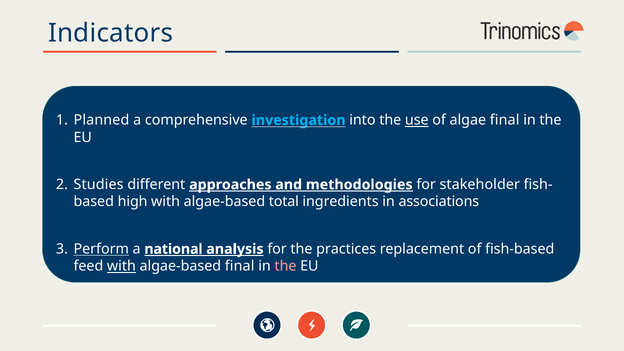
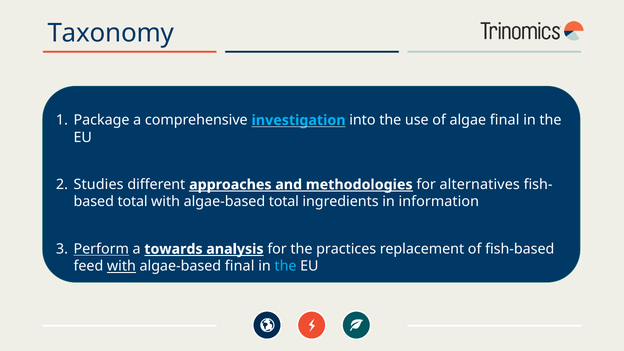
Indicators: Indicators -> Taxonomy (111, 33)
Planned: Planned -> Package (102, 120)
use underline: present -> none (417, 120)
methodologies underline: none -> present (359, 185)
stakeholder: stakeholder -> alternatives (480, 185)
high: high -> total (133, 202)
associations: associations -> information (439, 202)
national: national -> towards (173, 249)
the colour: pink -> light blue (286, 266)
